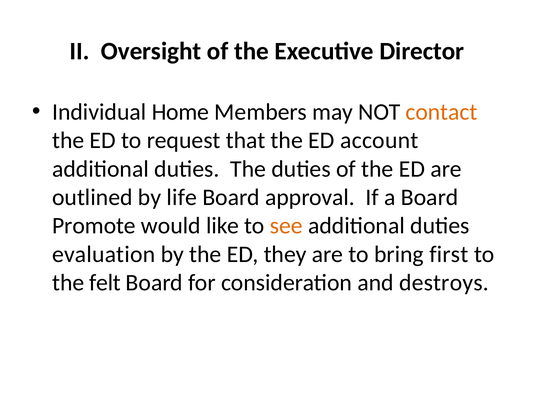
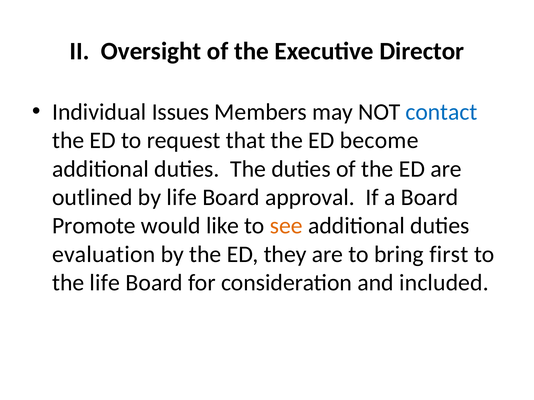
Home: Home -> Issues (180, 112)
contact colour: orange -> blue (441, 112)
account: account -> become (379, 141)
the felt: felt -> life (105, 283)
destroys: destroys -> included (444, 283)
